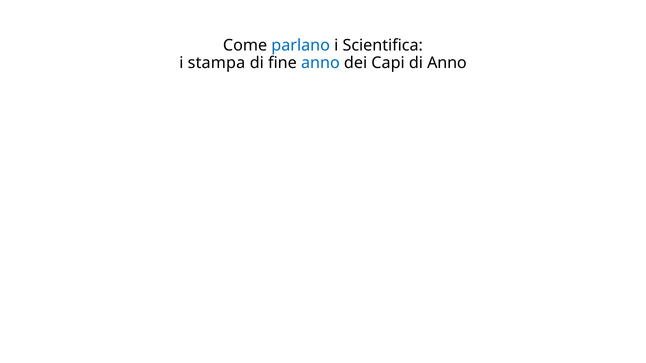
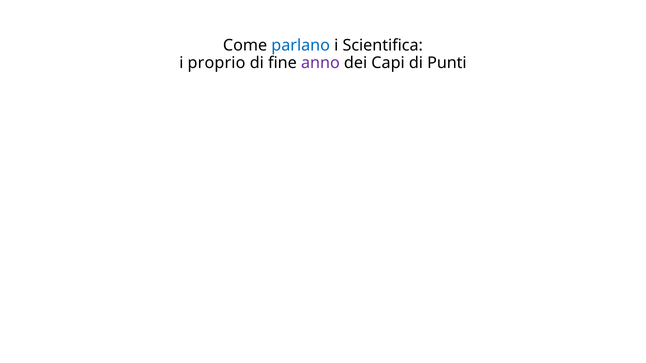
stampa: stampa -> proprio (217, 63)
anno colour: blue -> purple (320, 63)
di Anno: Anno -> Punti (447, 63)
